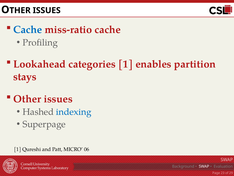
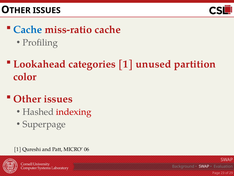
enables: enables -> unused (153, 64)
stays: stays -> color (25, 77)
indexing colour: blue -> red (74, 112)
